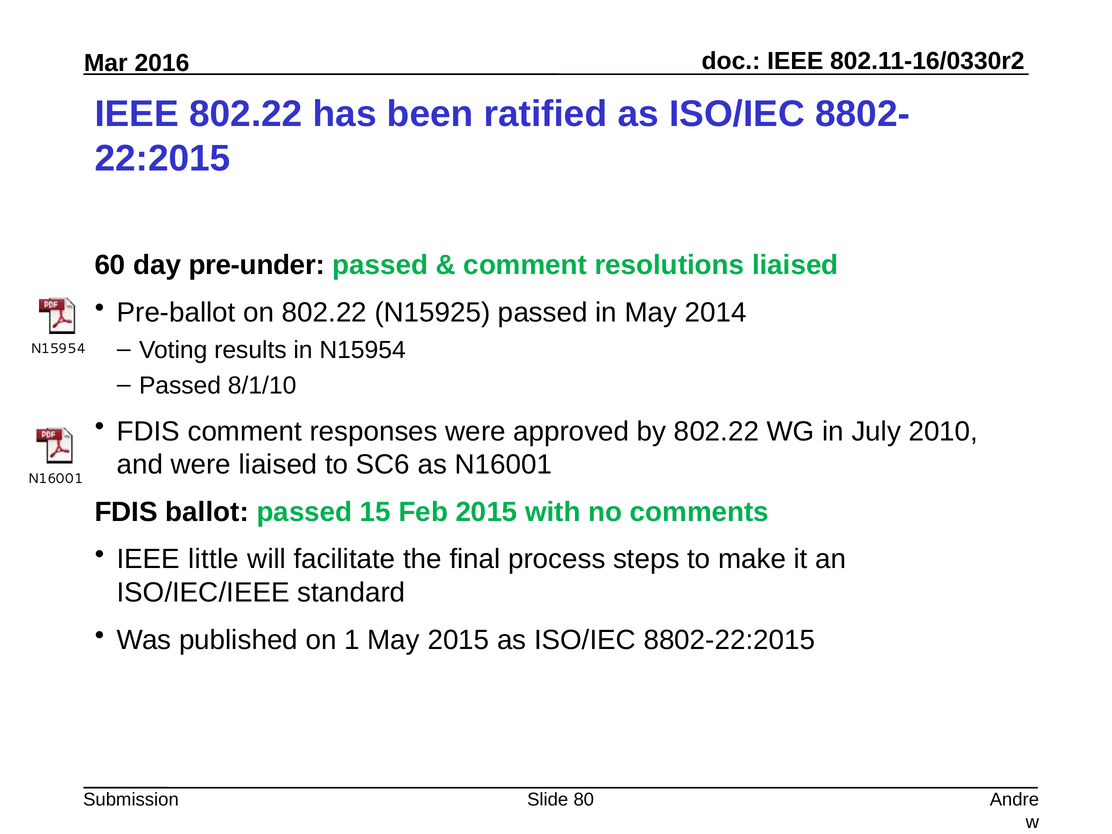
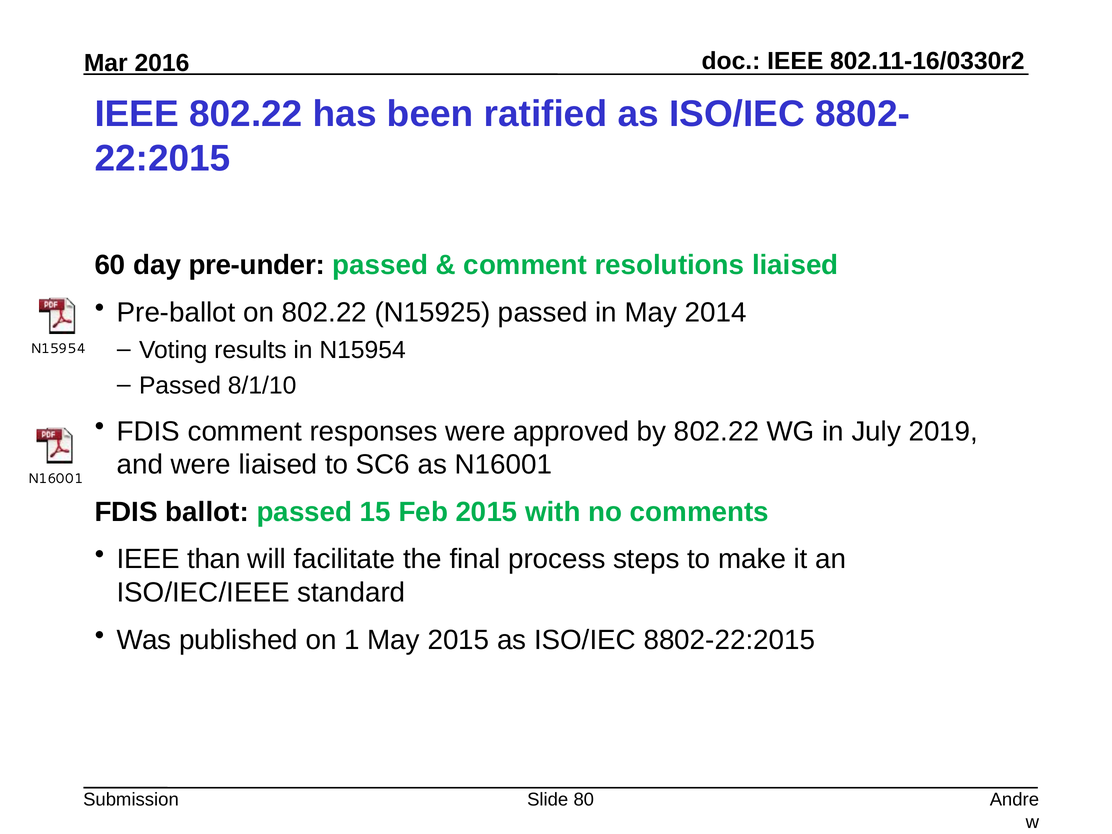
2010: 2010 -> 2019 (943, 431)
little: little -> than (214, 559)
